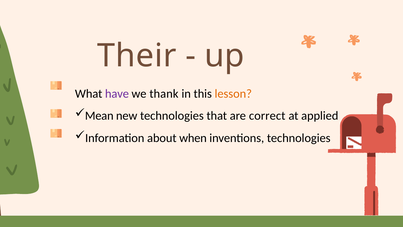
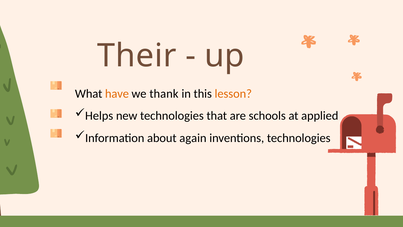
have colour: purple -> orange (117, 93)
Mean: Mean -> Helps (99, 116)
correct: correct -> schools (267, 116)
when: when -> again (193, 138)
